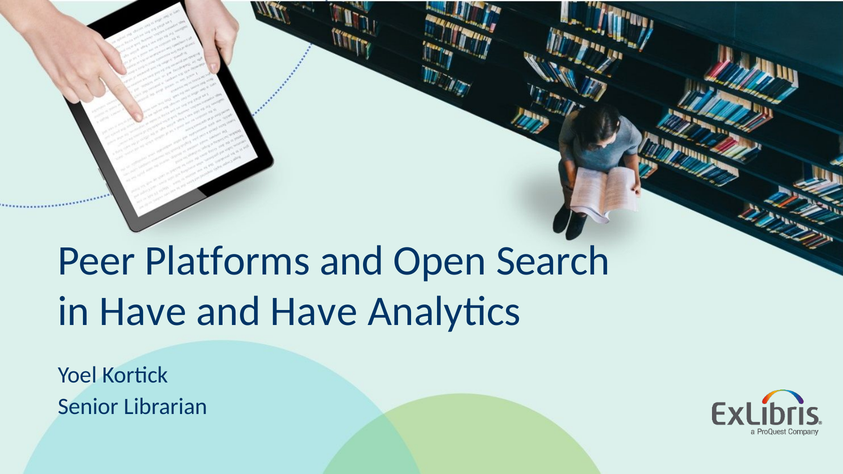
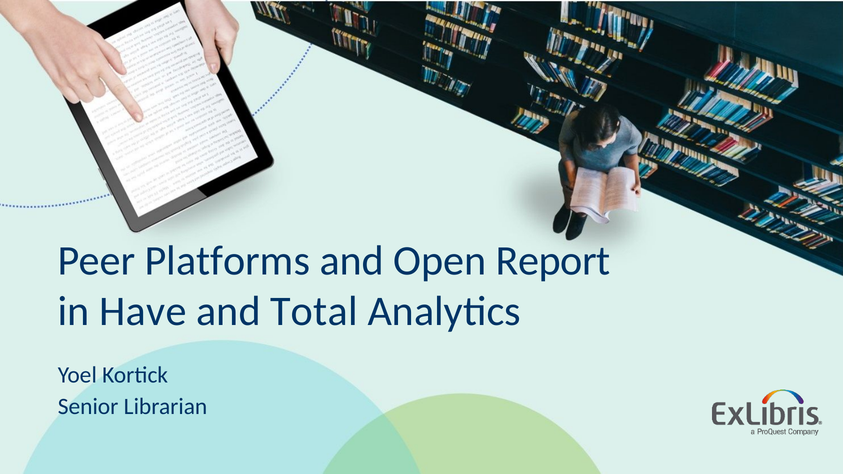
Search: Search -> Report (553, 261)
and Have: Have -> Total (314, 312)
